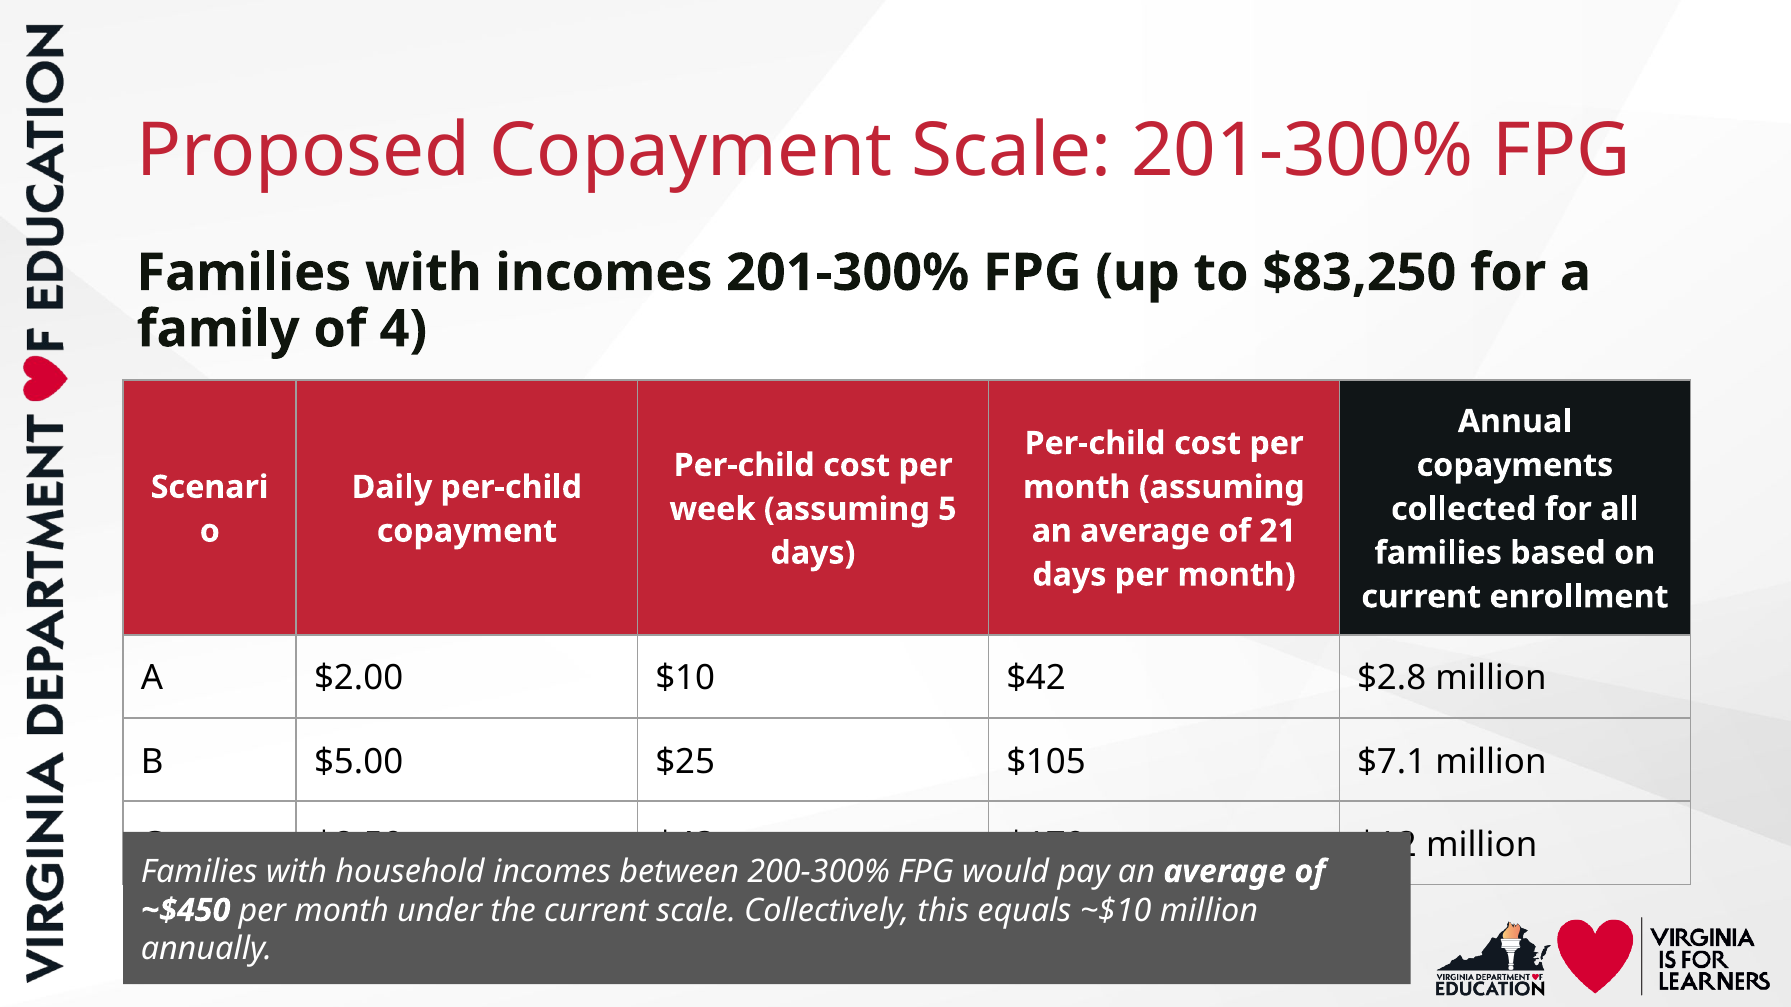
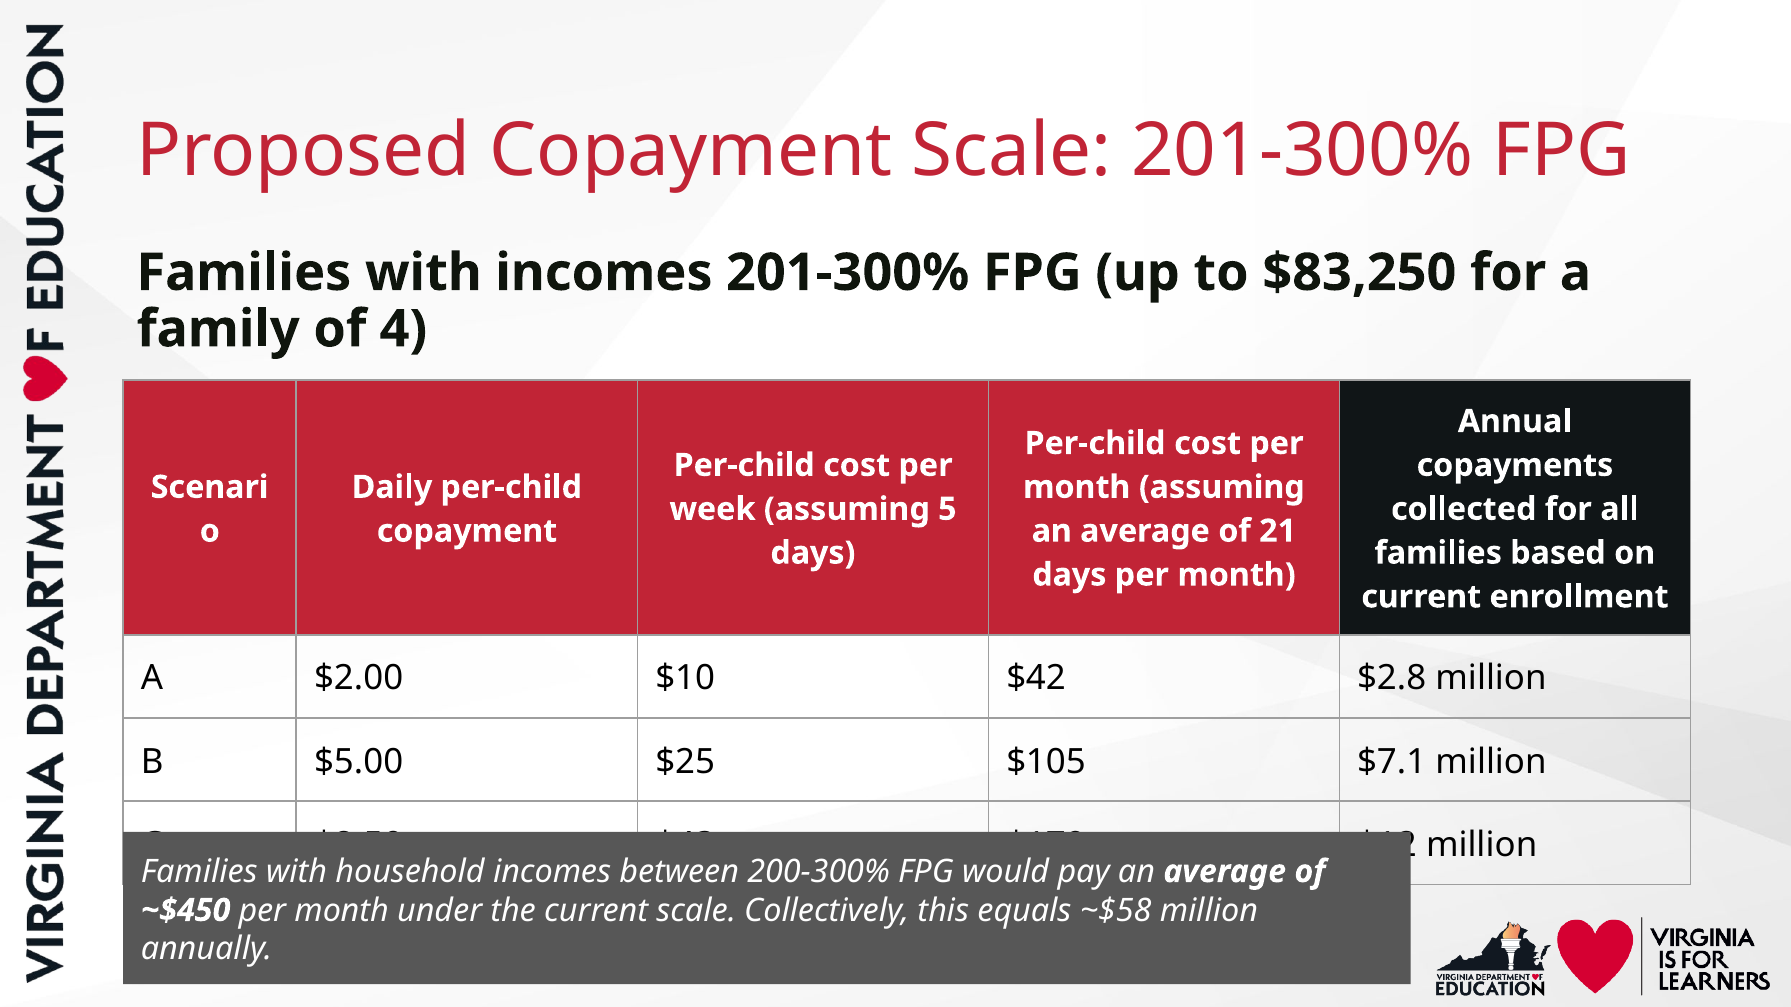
~$10: ~$10 -> ~$58 (1116, 911)
